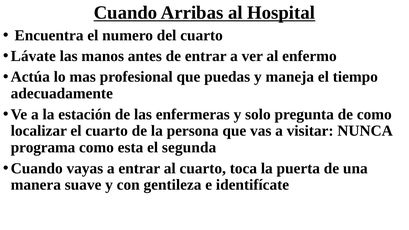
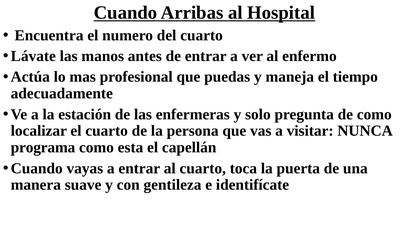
segunda: segunda -> capellán (189, 147)
